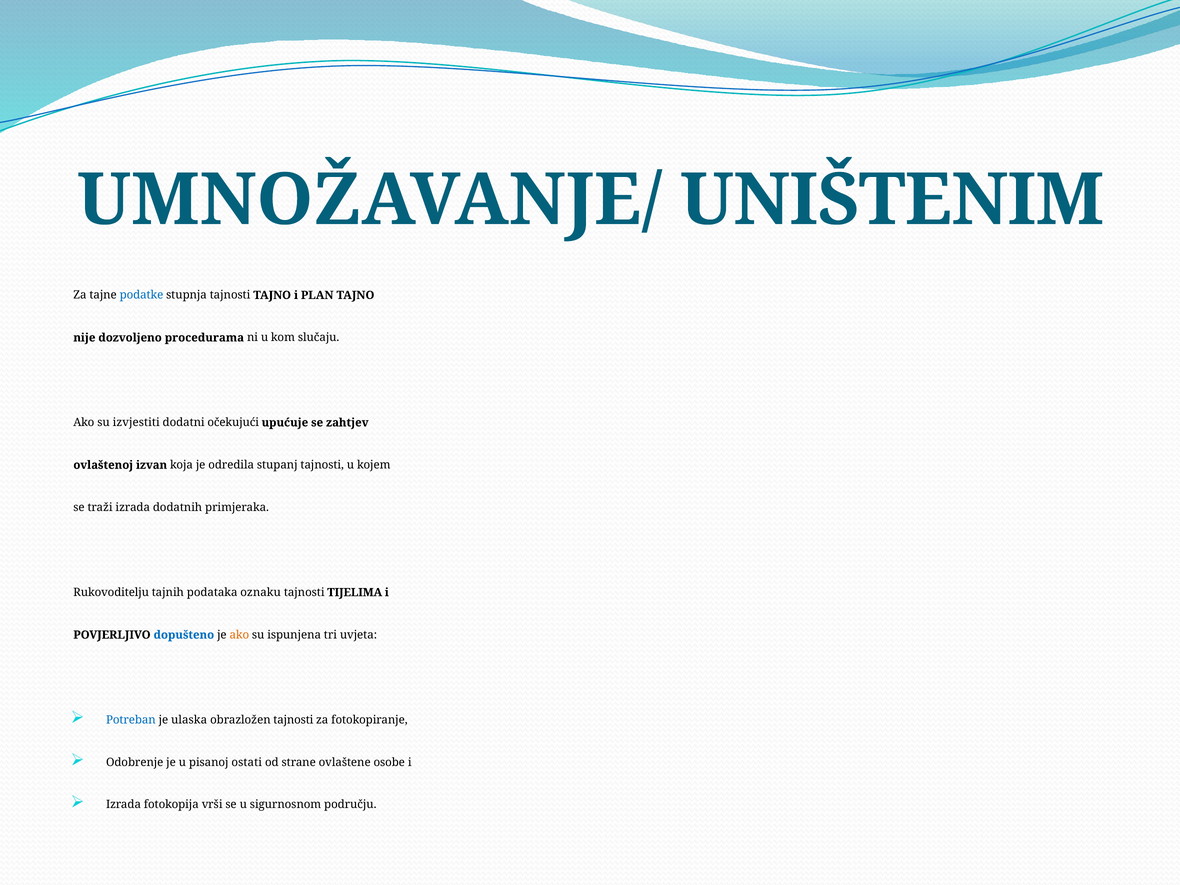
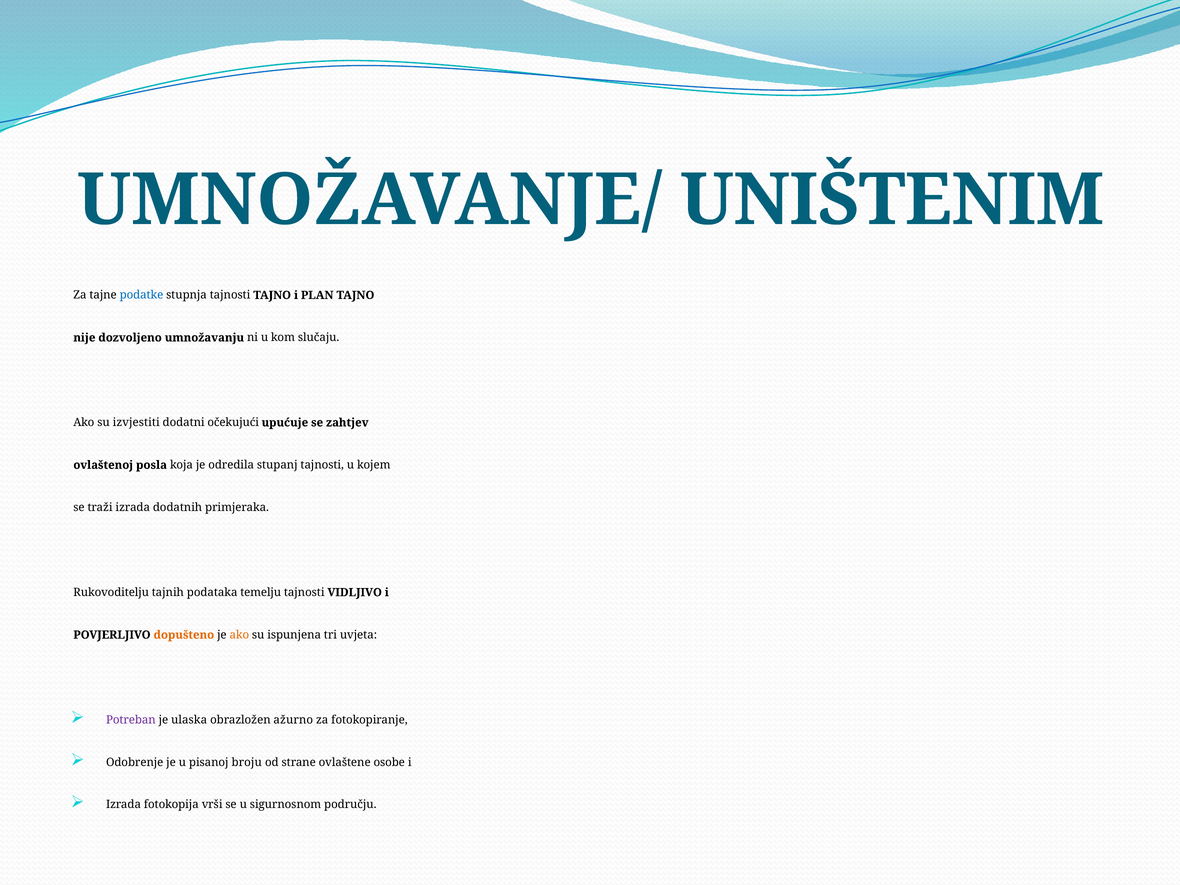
procedurama: procedurama -> umnožavanju (204, 338)
izvan: izvan -> posla (152, 465)
oznaku: oznaku -> temelju (261, 592)
TIJELIMA: TIJELIMA -> VIDLJIVO (355, 592)
dopušteno colour: blue -> orange (184, 635)
Potreban colour: blue -> purple (131, 720)
obrazložen tajnosti: tajnosti -> ažurno (293, 720)
ostati: ostati -> broju (247, 762)
